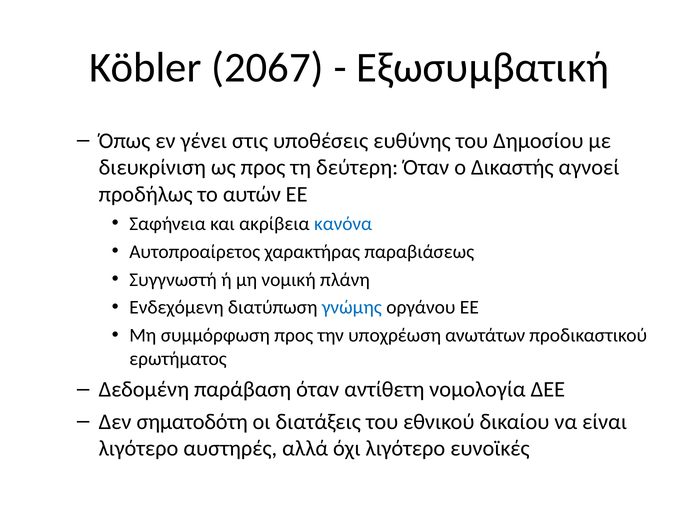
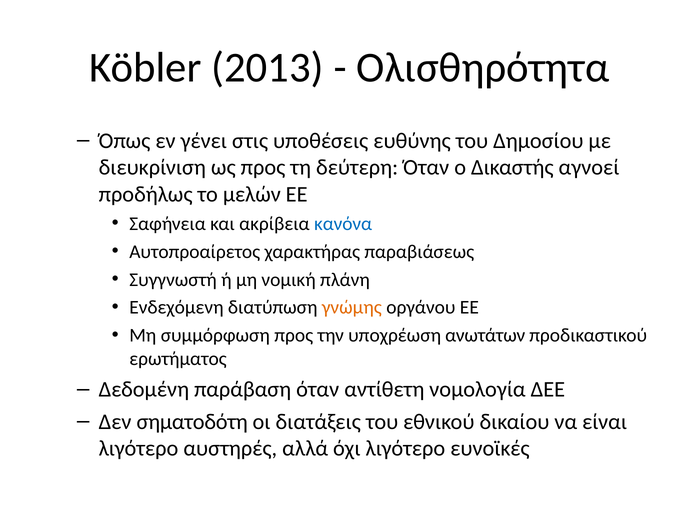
2067: 2067 -> 2013 (267, 68)
Εξωσυμβατική: Εξωσυμβατική -> Ολισθηρότητα (483, 68)
αυτών: αυτών -> μελών (252, 194)
γνώμης colour: blue -> orange (352, 308)
